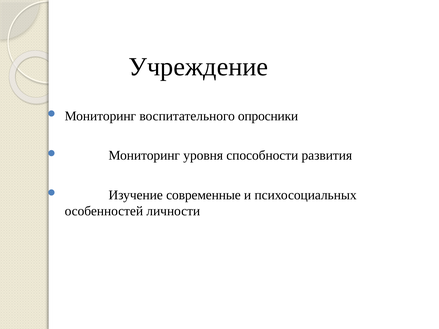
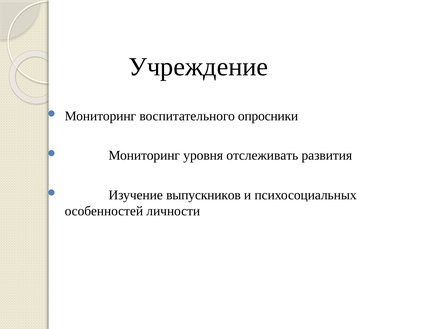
способности: способности -> отслеживать (262, 156)
современные: современные -> выпускников (203, 195)
